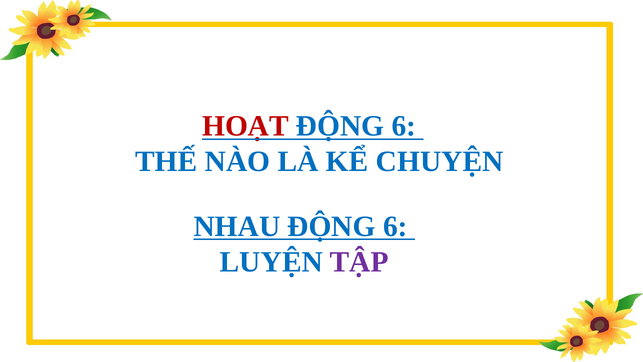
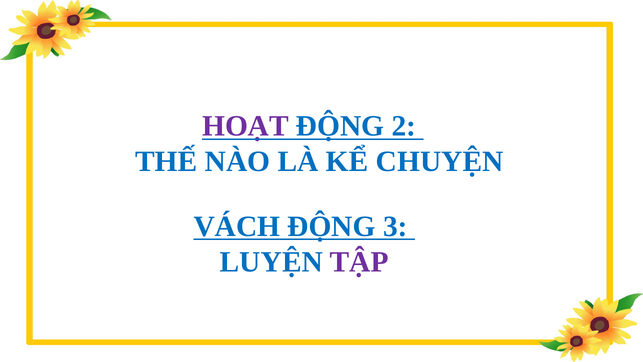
HOẠT colour: red -> purple (246, 126)
6: 6 -> 2 (404, 126)
NHAU: NHAU -> VÁCH (237, 226)
6: 6 -> 3 (395, 226)
